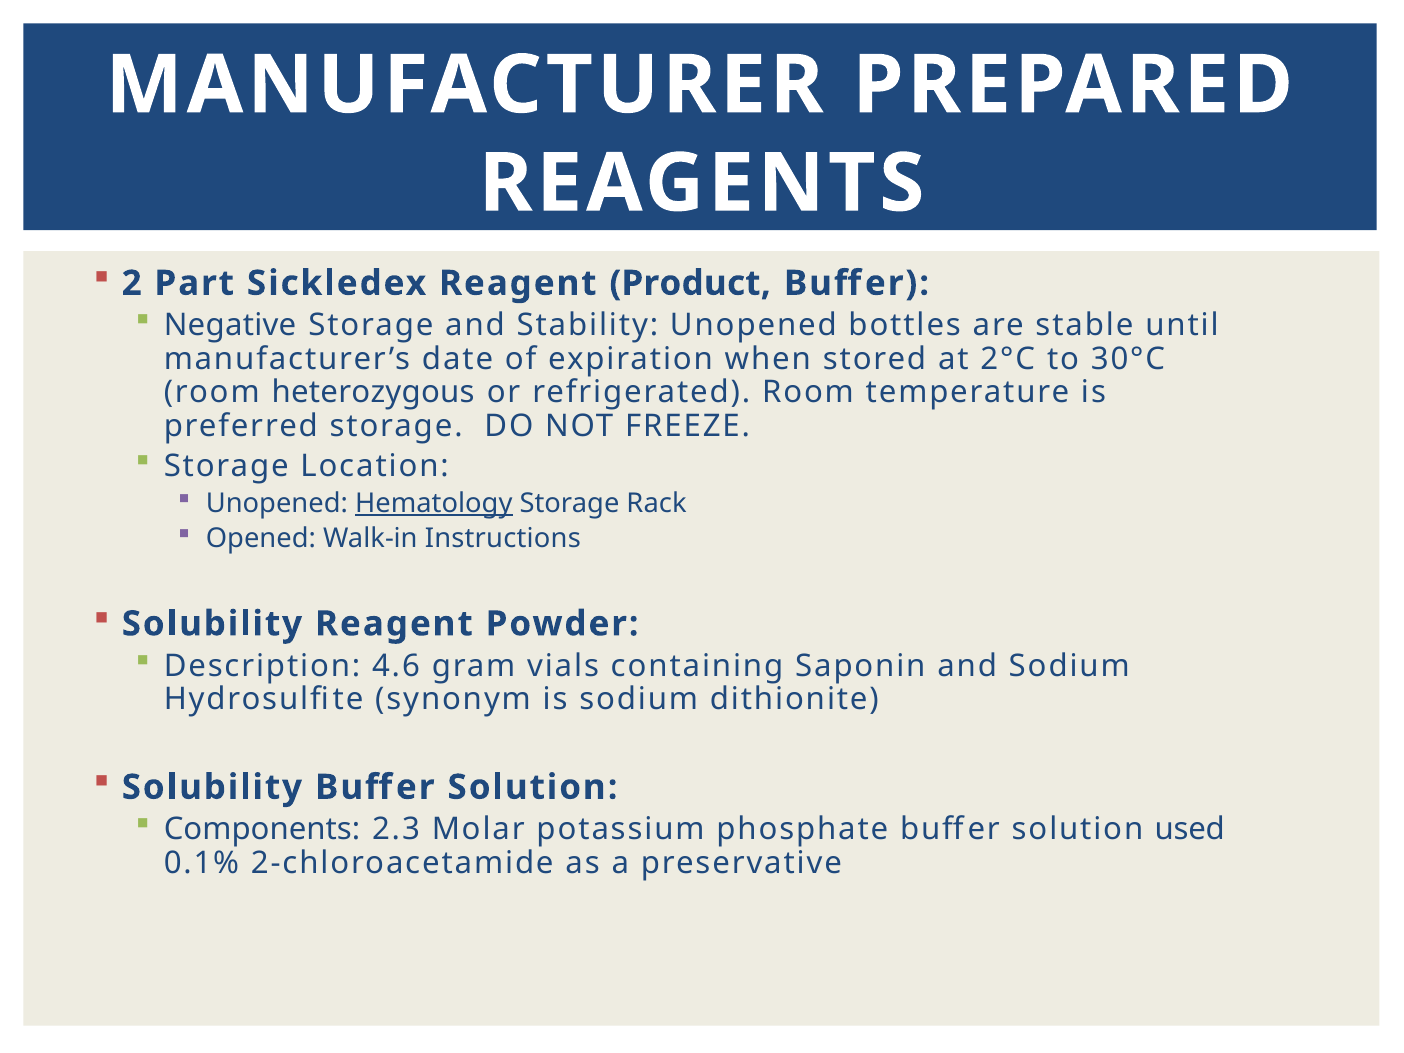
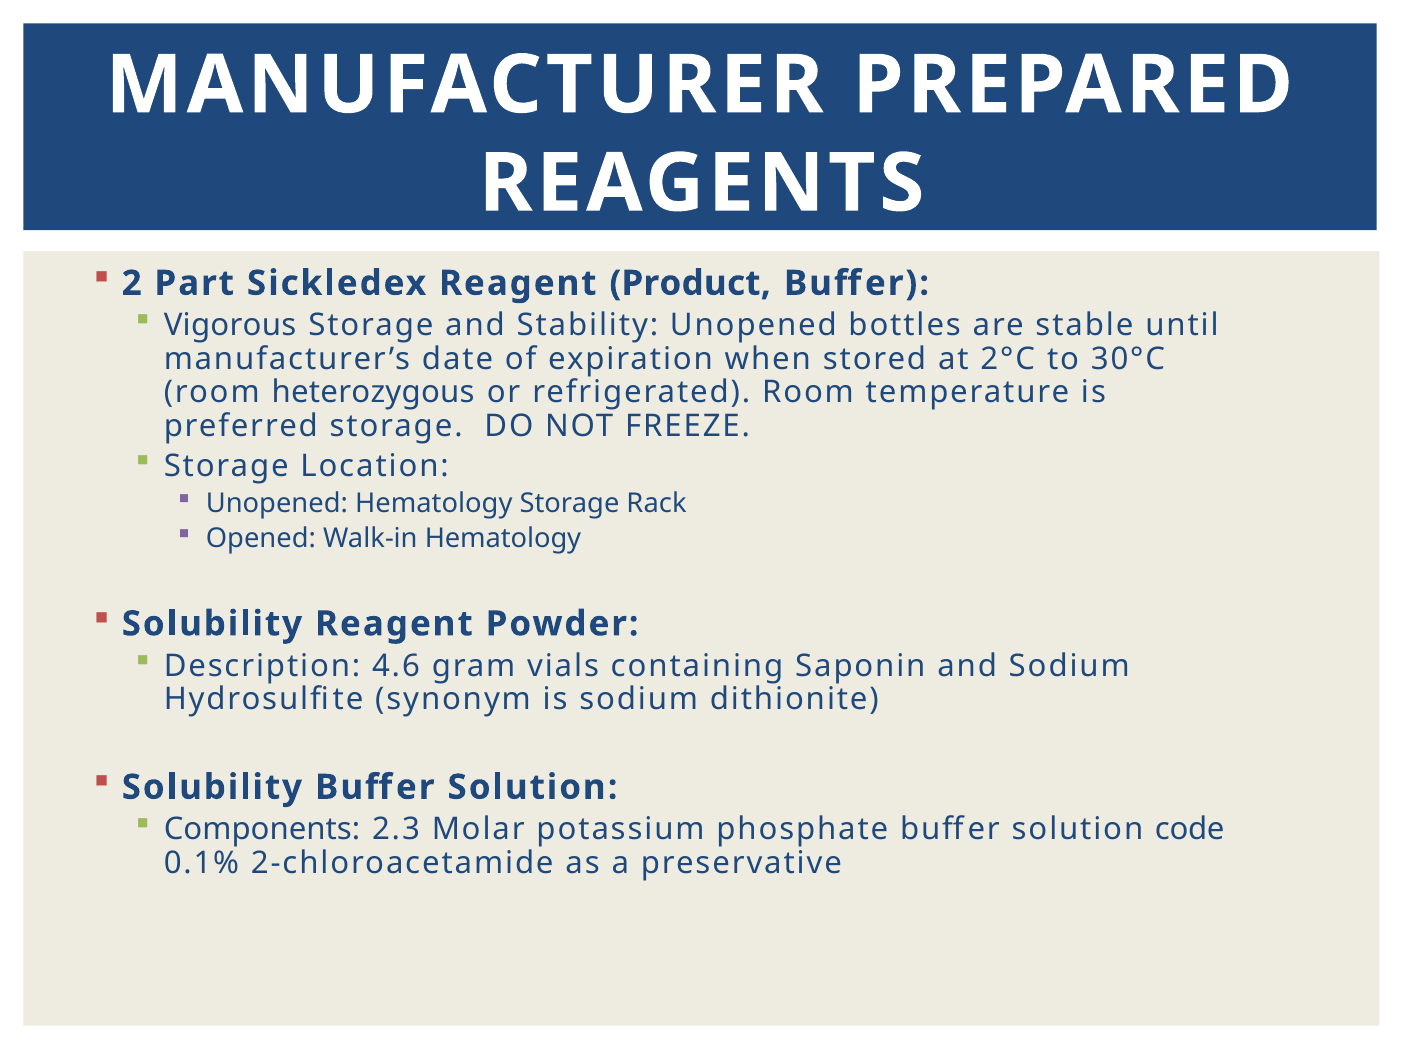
Negative: Negative -> Vigorous (230, 325)
Hematology underline: present -> none (434, 503)
Walk-in Instructions: Instructions -> Hematology (503, 538)
used: used -> code (1190, 829)
